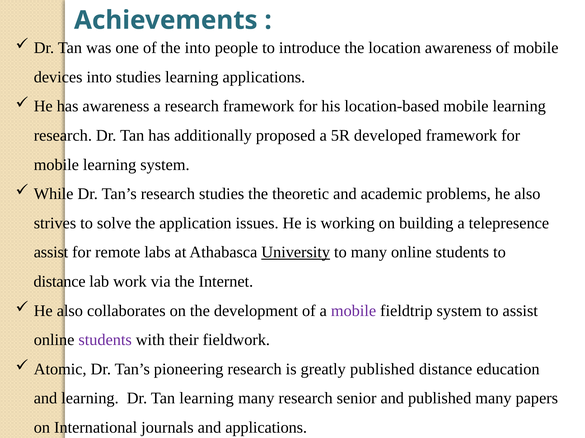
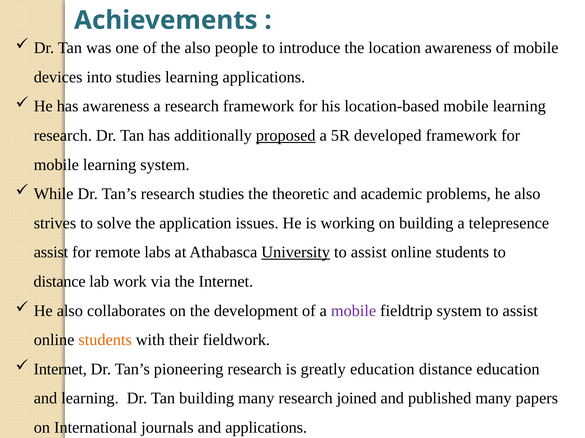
the into: into -> also (198, 48)
proposed underline: none -> present (286, 136)
many: many -> assist (369, 253)
students colour: purple -> orange (105, 340)
Atomic: Atomic -> Internet (60, 370)
greatly published: published -> education (382, 370)
Tan learning: learning -> building (207, 399)
senior: senior -> joined (357, 399)
